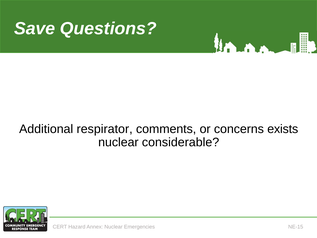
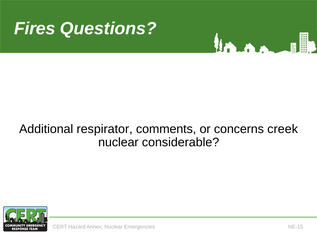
Save: Save -> Fires (35, 29)
exists: exists -> creek (283, 129)
